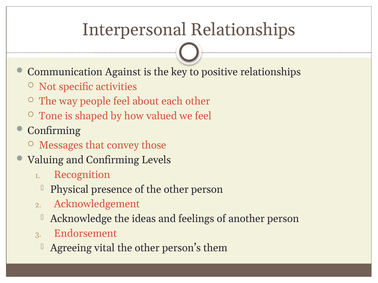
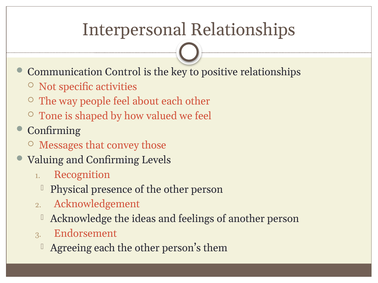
Against: Against -> Control (123, 72)
Agreeing vital: vital -> each (105, 248)
